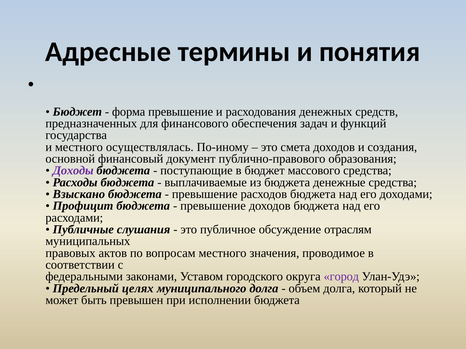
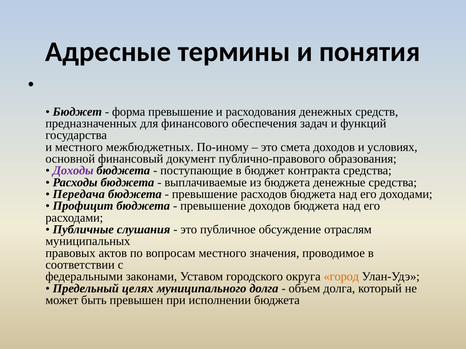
осуществлялась: осуществлялась -> межбюджетных (150, 147)
создания: создания -> условиях (392, 147)
массового: массового -> контракта (314, 171)
Взыскано: Взыскано -> Передача (79, 194)
город colour: purple -> orange (341, 277)
